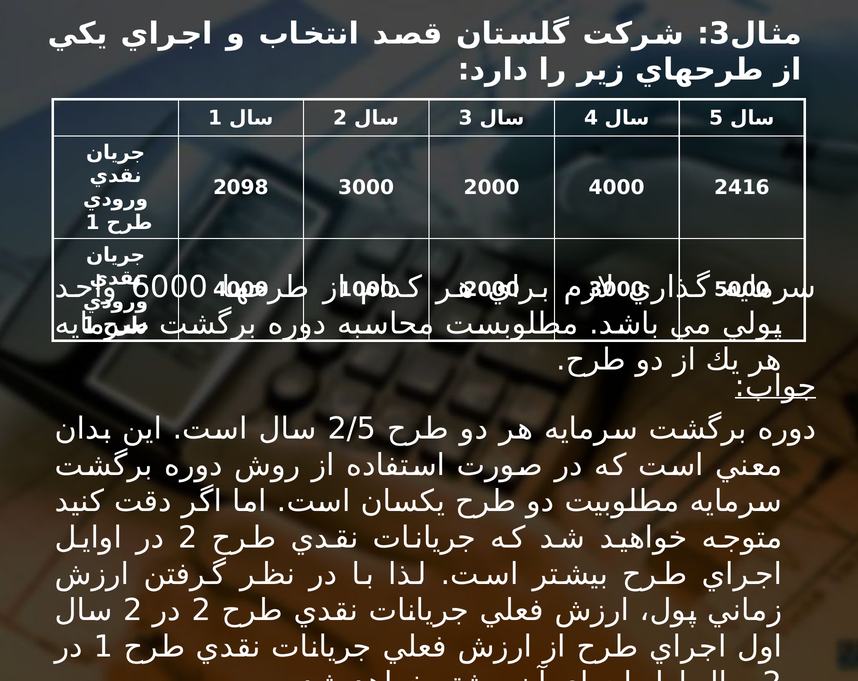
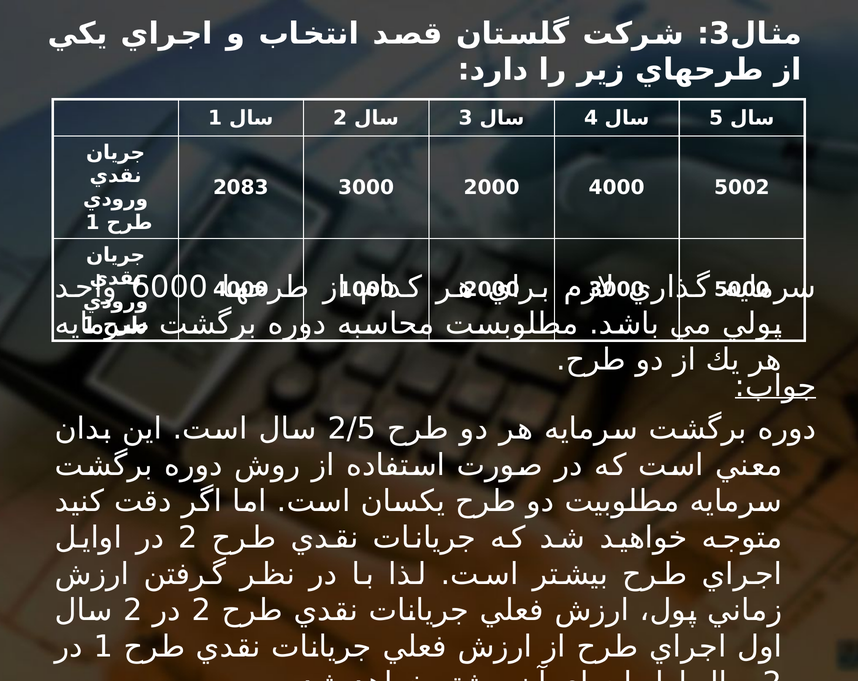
2098: 2098 -> 2083 (241, 187)
2416: 2416 -> 5002 (742, 187)
